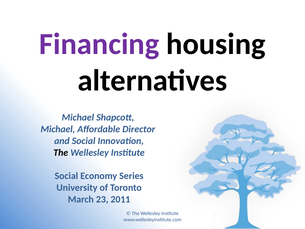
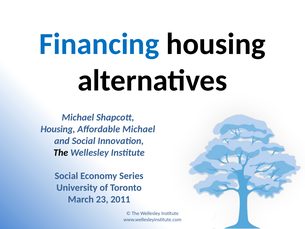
Financing colour: purple -> blue (99, 44)
Michael: Michael -> Housing (58, 129)
Affordable Director: Director -> Michael (139, 129)
